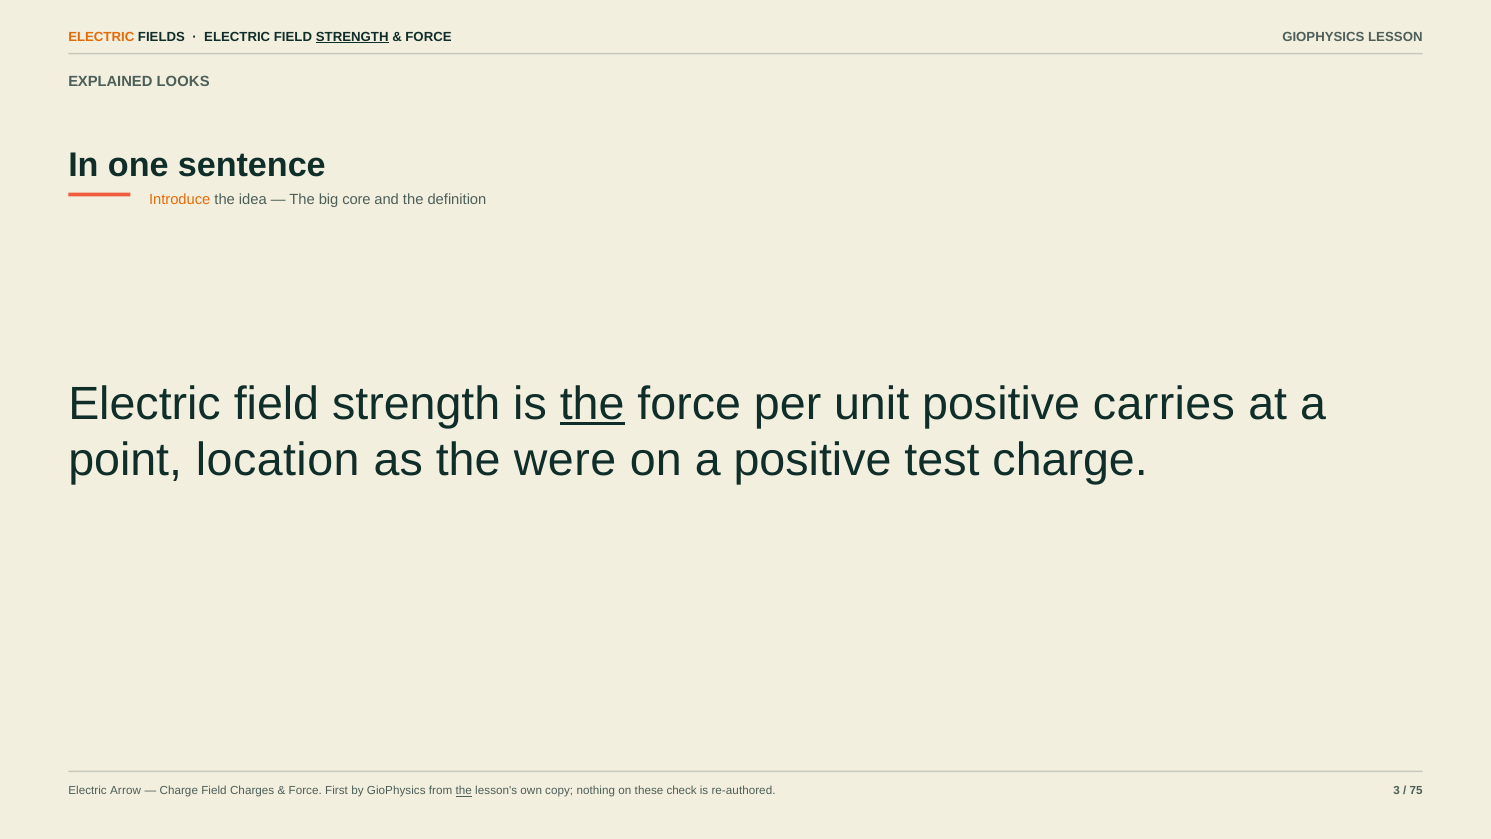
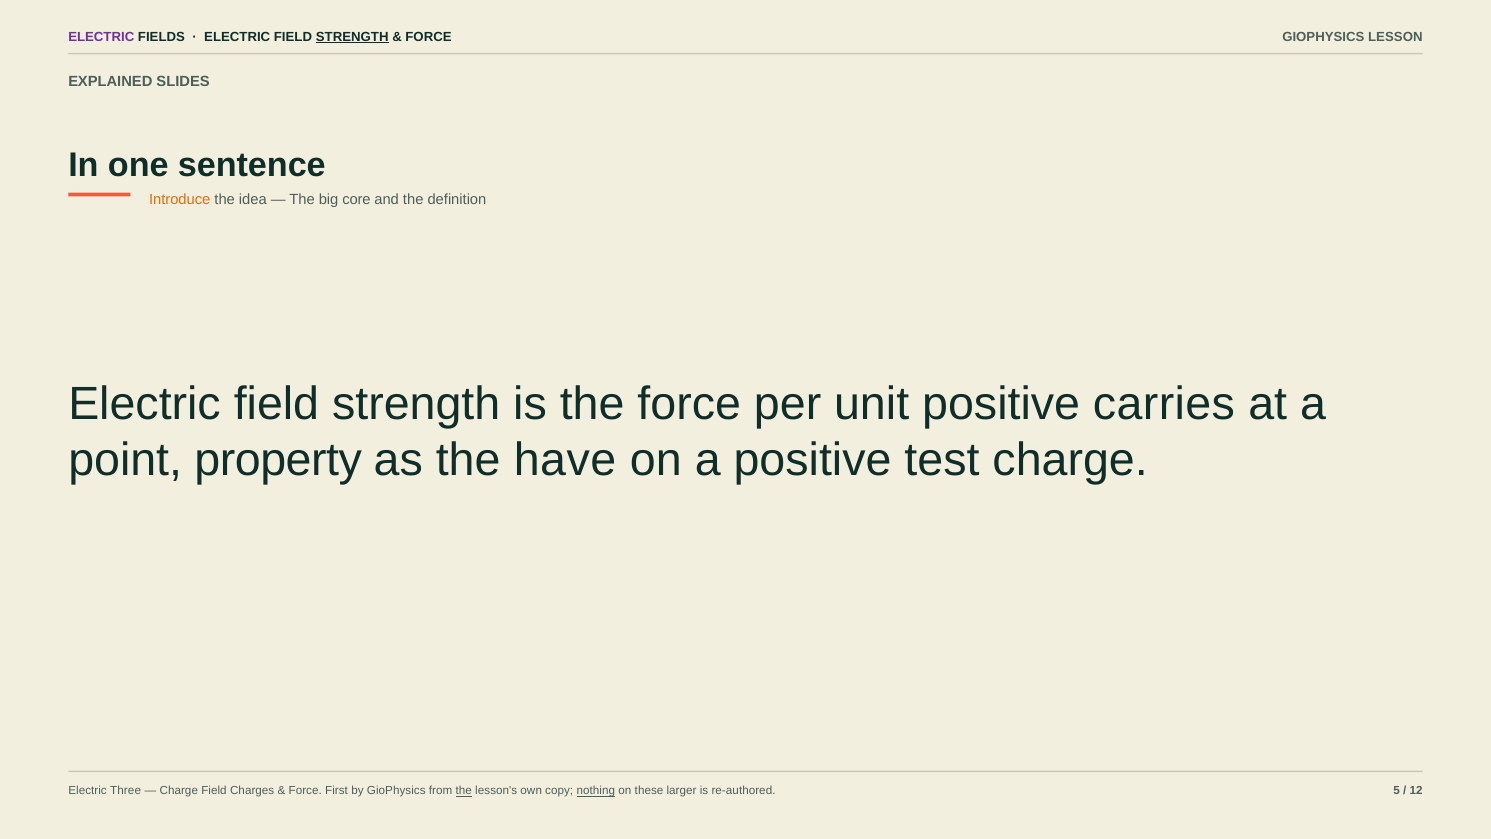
ELECTRIC colour: orange -> purple (101, 37)
LOOKS: LOOKS -> SLIDES (183, 81)
the underline: present -> none (592, 404)
location: location -> property (278, 460)
were: were -> have (565, 460)
Arrow: Arrow -> Three (126, 791)
nothing underline: none -> present (596, 791)
check: check -> larger (682, 791)
3: 3 -> 5 (1397, 791)
75: 75 -> 12 (1416, 791)
